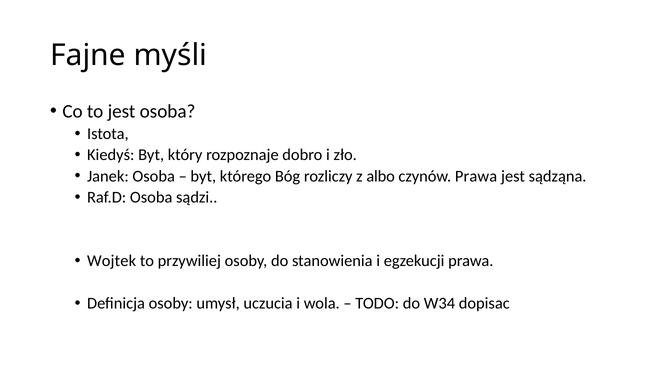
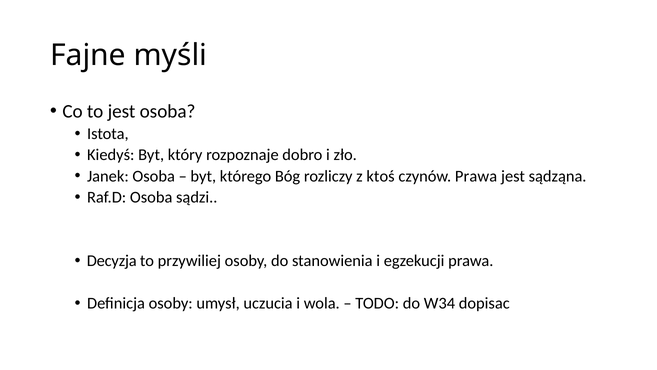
albo: albo -> ktoś (381, 176)
Wojtek: Wojtek -> Decyzja (112, 261)
